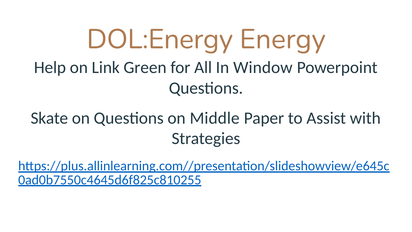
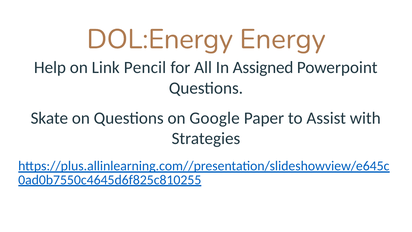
Green: Green -> Pencil (145, 68)
Window: Window -> Assigned (263, 68)
Middle: Middle -> Google (215, 118)
